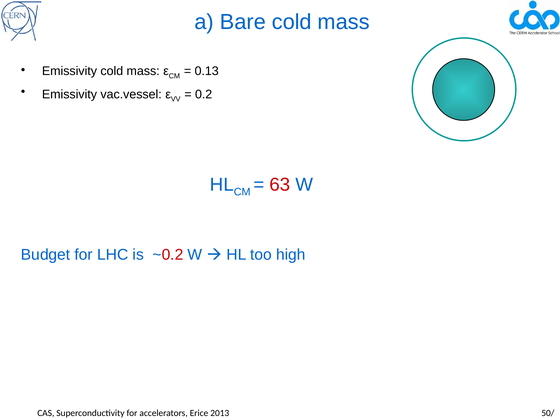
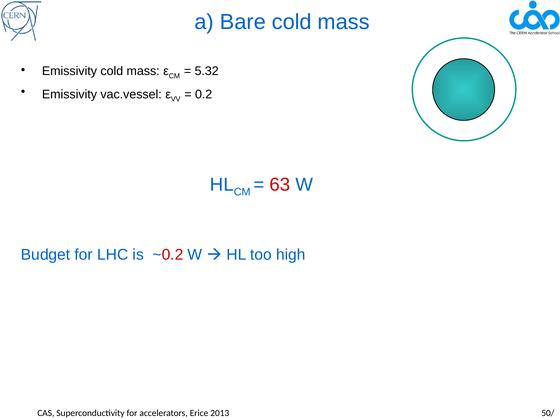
0.13: 0.13 -> 5.32 (207, 71)
